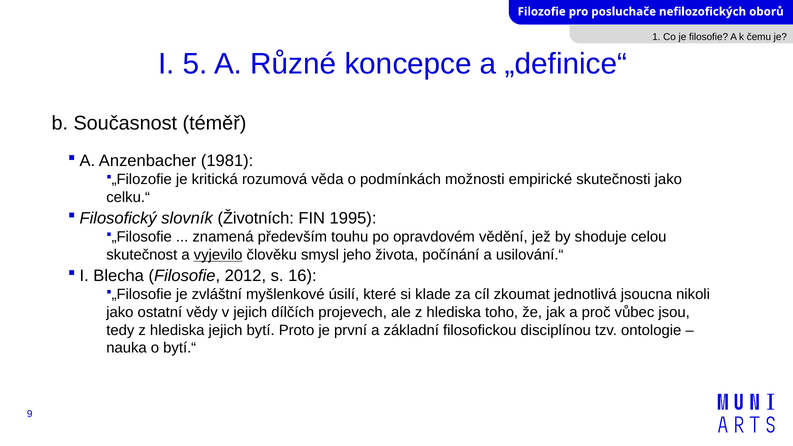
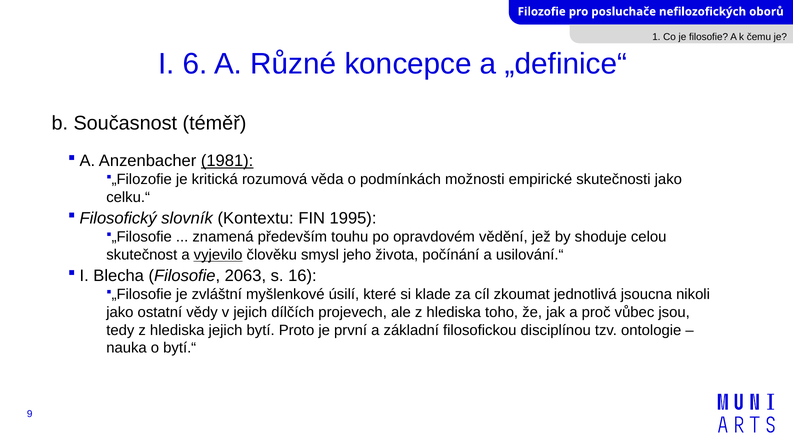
5: 5 -> 6 (195, 64)
1981 underline: none -> present (227, 161)
Životních: Životních -> Kontextu (256, 218)
2012: 2012 -> 2063 (245, 276)
